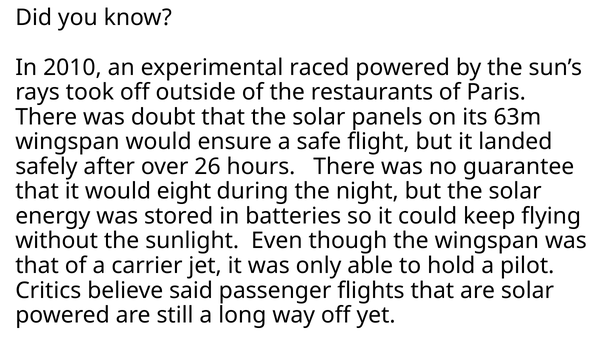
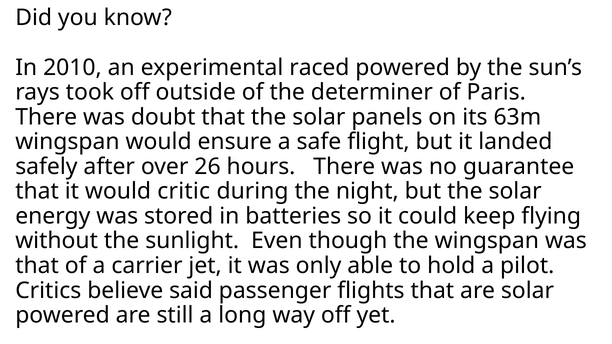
restaurants: restaurants -> determiner (372, 92)
eight: eight -> critic (184, 191)
